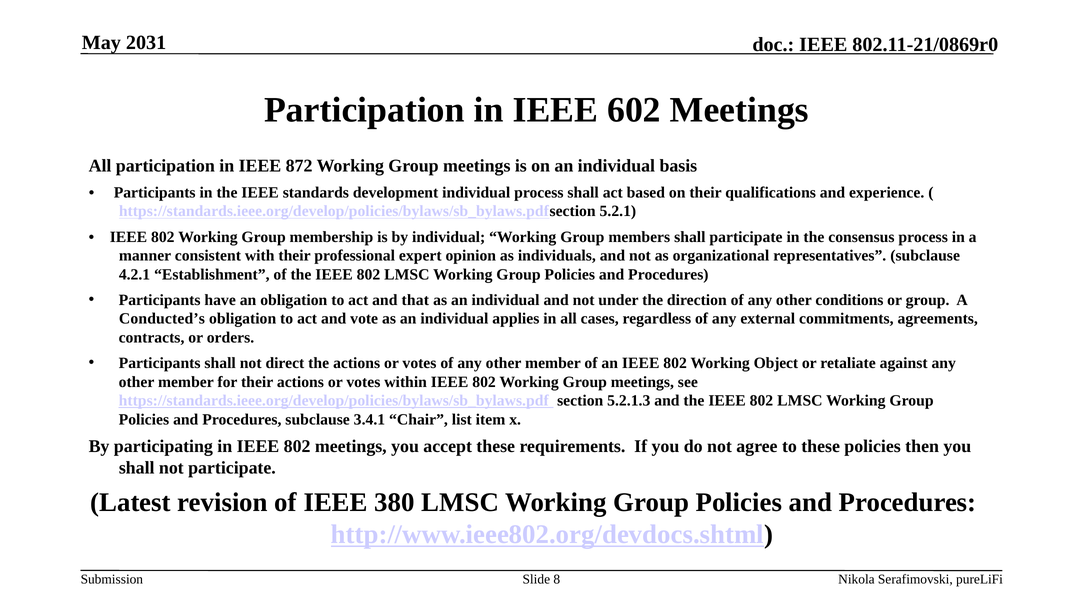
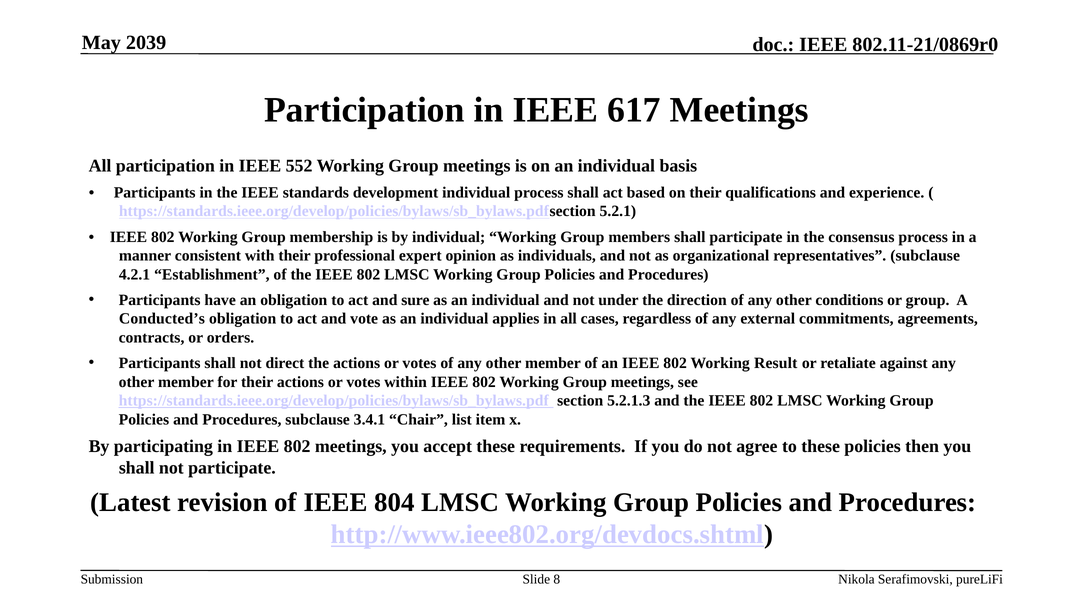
2031: 2031 -> 2039 (146, 43)
602: 602 -> 617 (634, 110)
872: 872 -> 552 (299, 166)
that: that -> sure (415, 300)
Object: Object -> Result (776, 363)
380: 380 -> 804 (395, 502)
